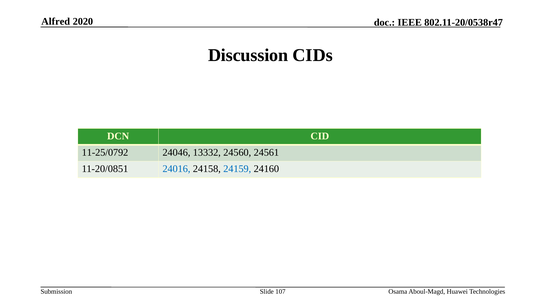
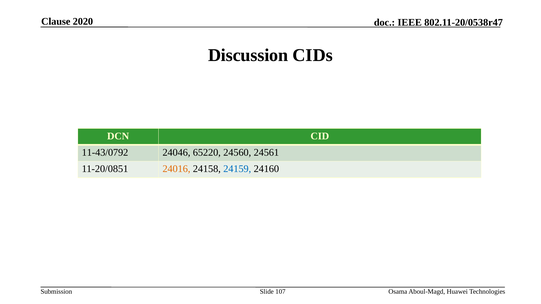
Alfred: Alfred -> Clause (56, 22)
11-25/0792: 11-25/0792 -> 11-43/0792 (105, 153)
13332: 13332 -> 65220 (207, 153)
24016 colour: blue -> orange (176, 169)
